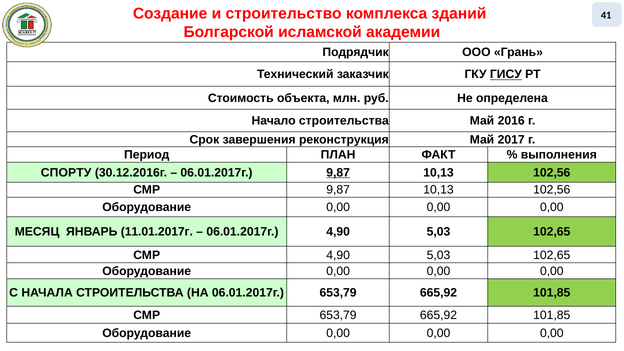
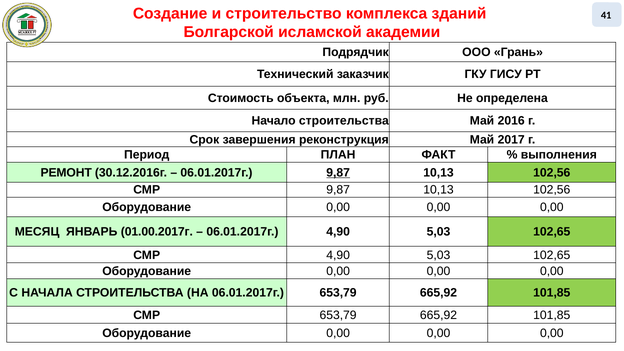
ГИСУ underline: present -> none (506, 74)
СПОРТУ: СПОРТУ -> РЕМОНТ (66, 173)
11.01.2017г: 11.01.2017г -> 01.00.2017г (157, 232)
